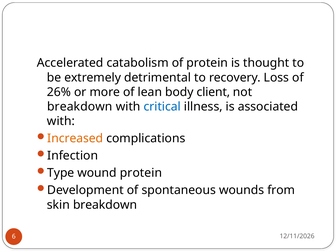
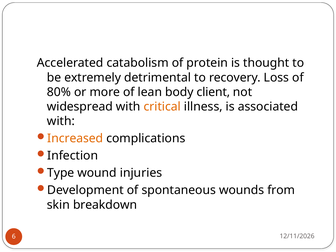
26%: 26% -> 80% (59, 92)
breakdown: breakdown -> widespread (80, 107)
critical colour: blue -> orange (162, 107)
wound protein: protein -> injuries (141, 173)
